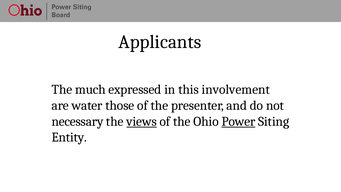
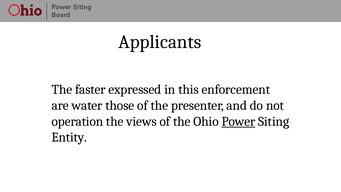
much: much -> faster (90, 89)
involvement: involvement -> enforcement (236, 89)
necessary: necessary -> operation (77, 121)
views underline: present -> none (142, 121)
